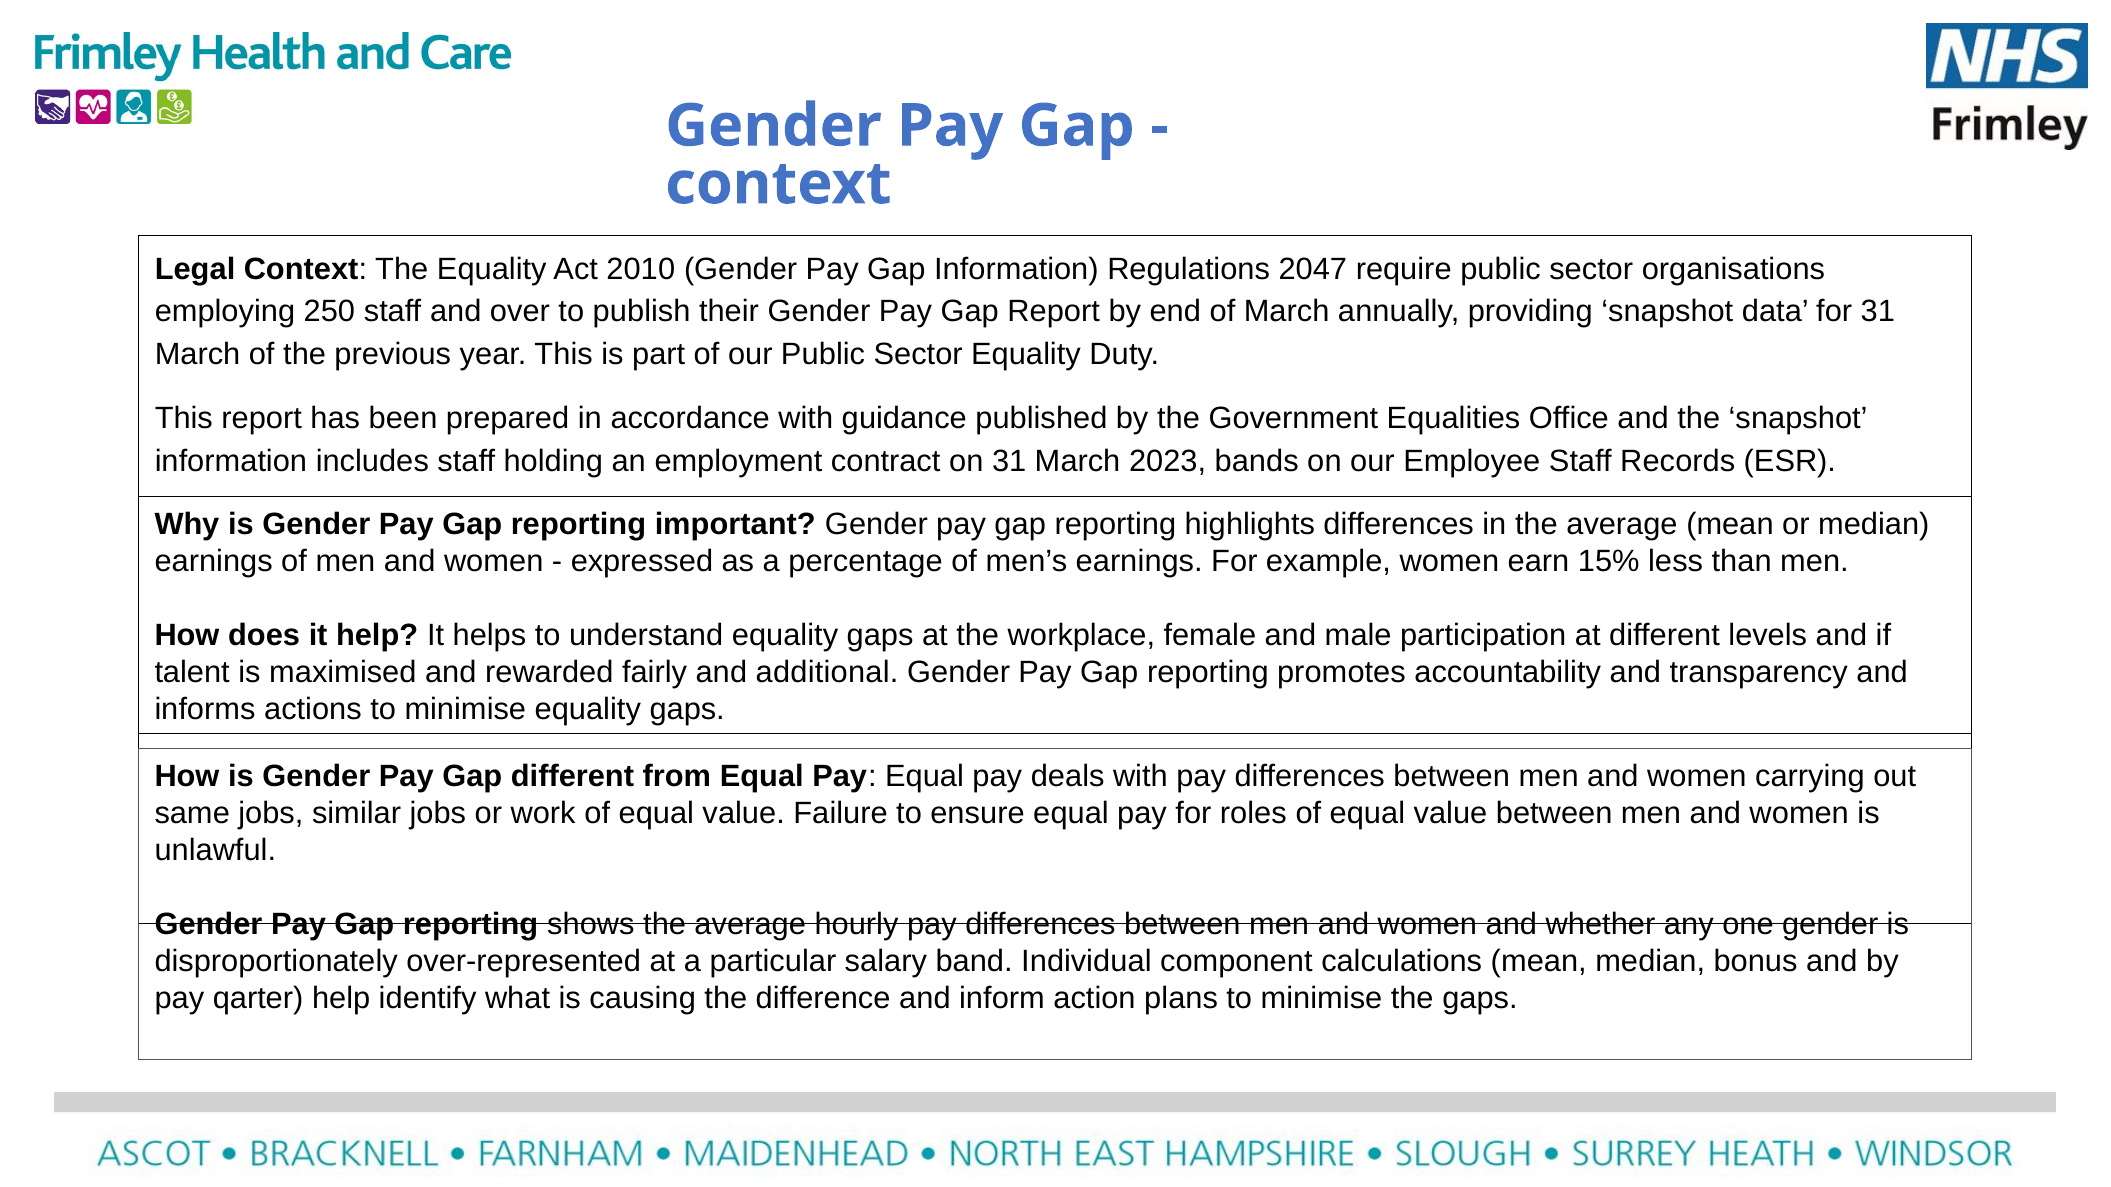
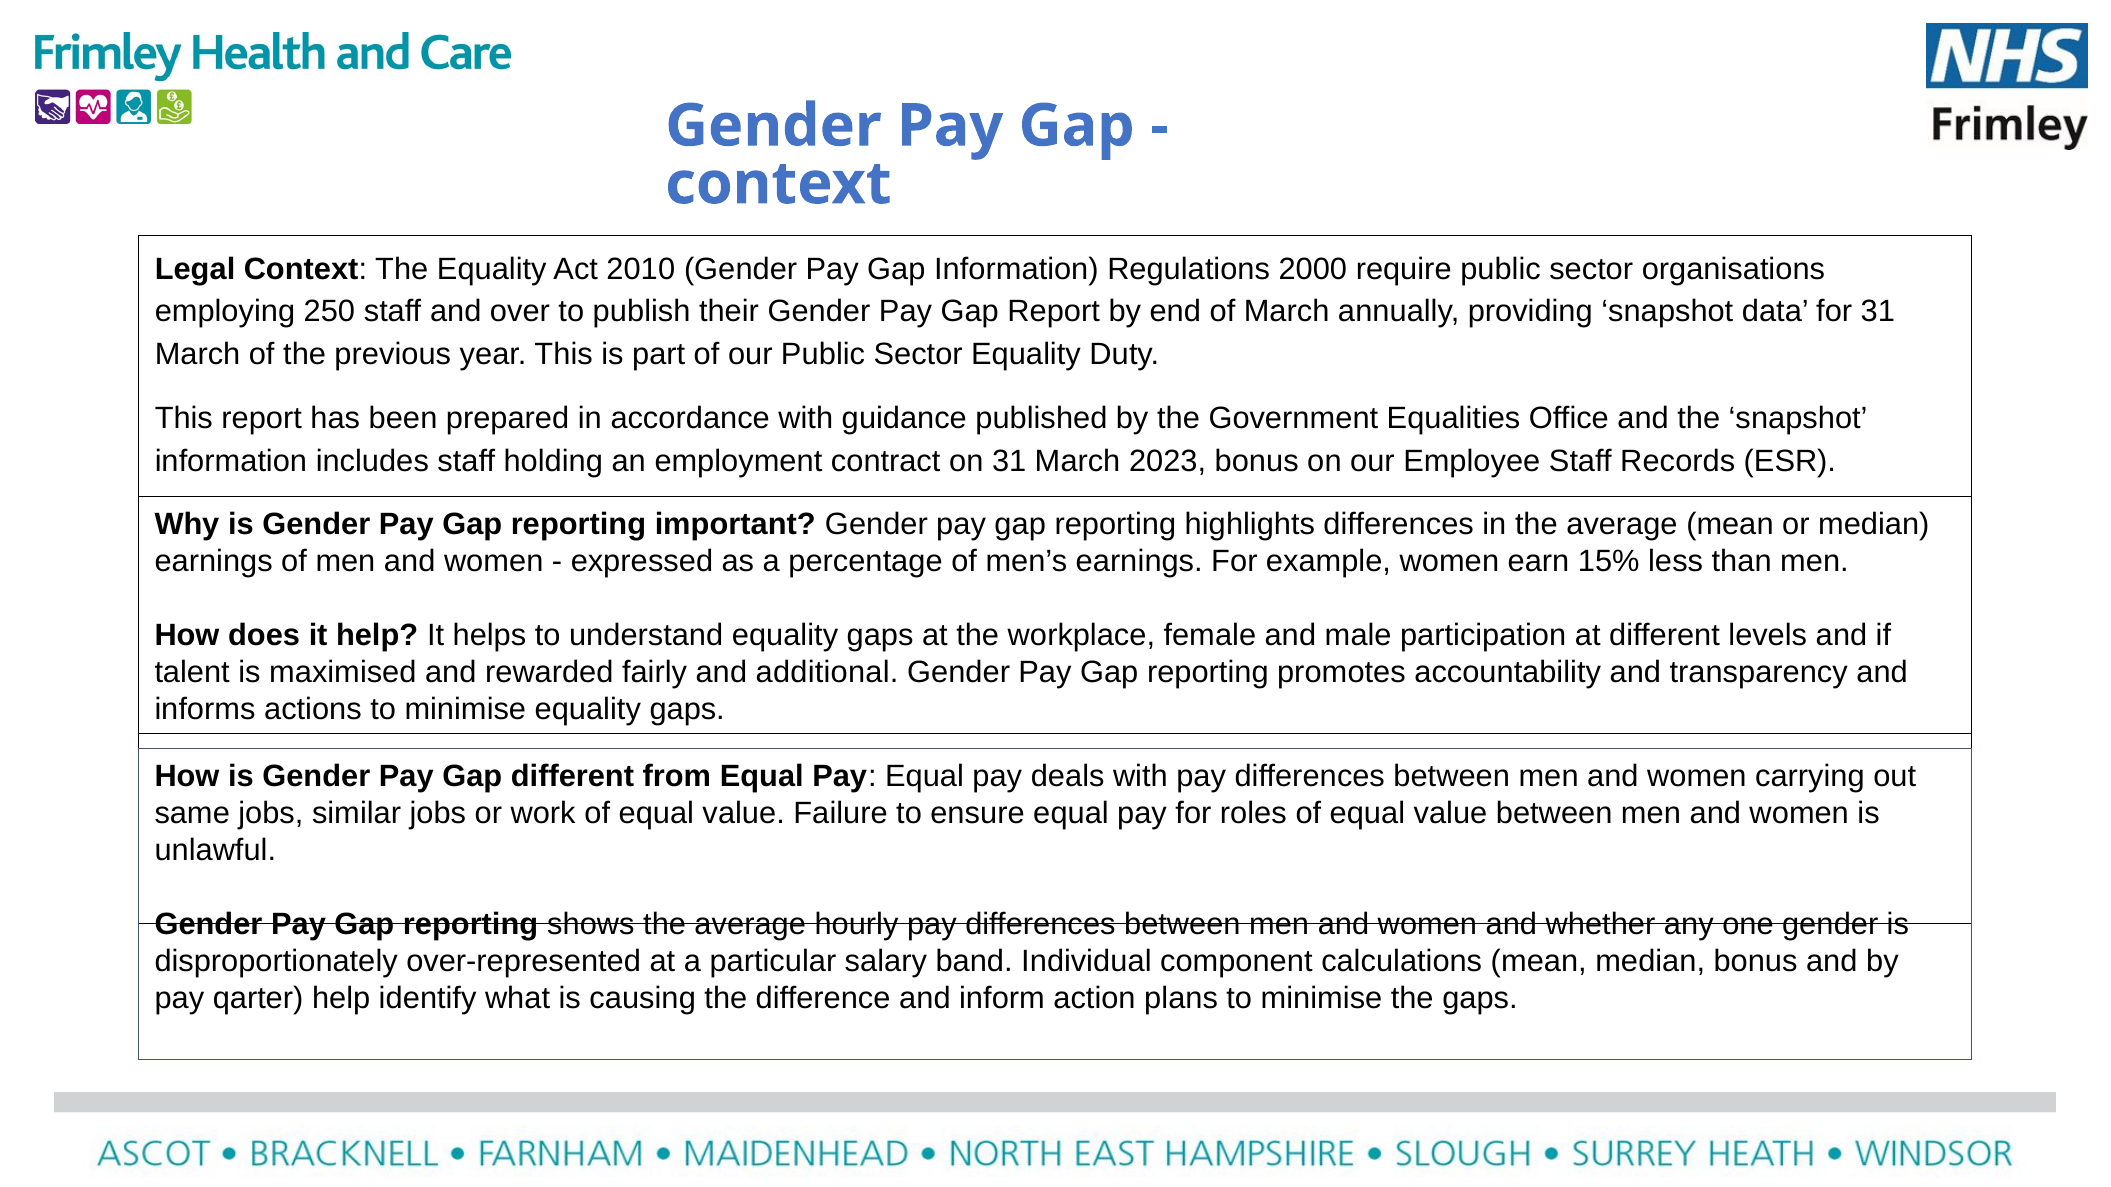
2047: 2047 -> 2000 (1313, 269)
2023 bands: bands -> bonus (1257, 461)
